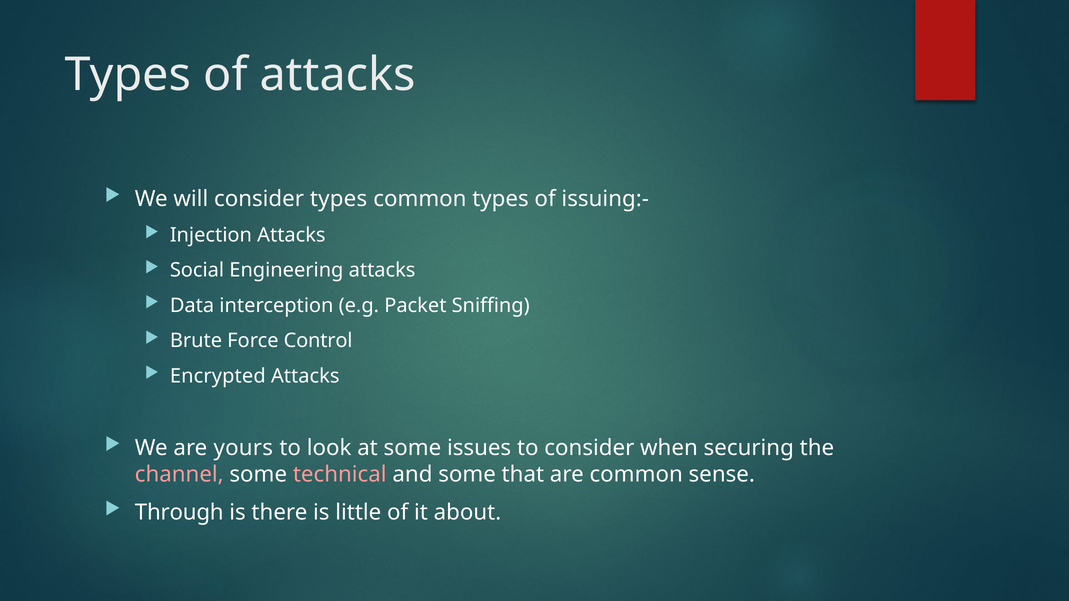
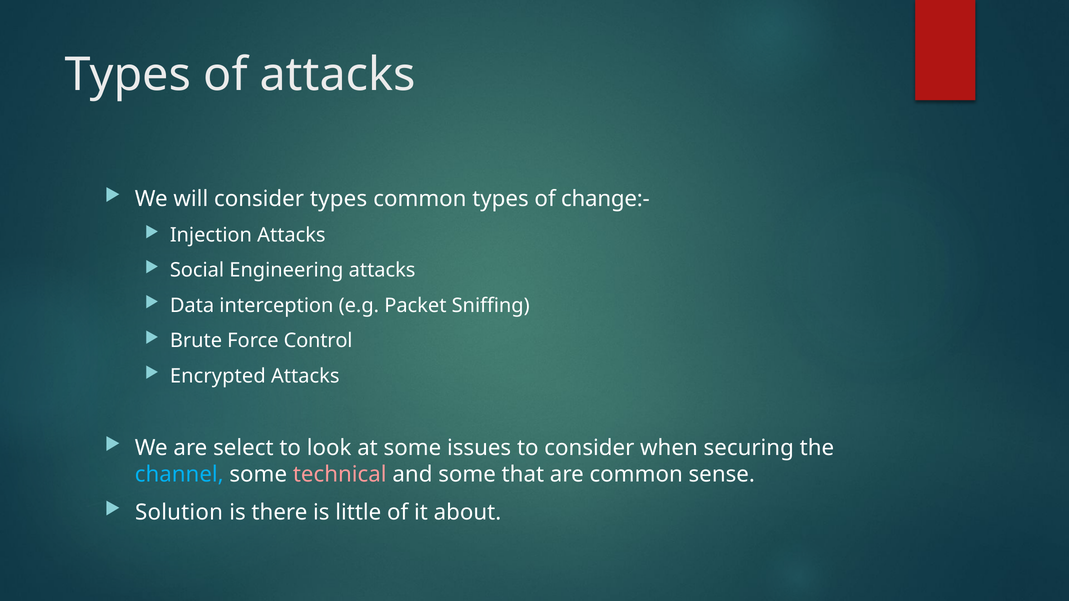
issuing:-: issuing:- -> change:- (605, 199)
yours: yours -> select (243, 448)
channel colour: pink -> light blue (179, 475)
Through: Through -> Solution (179, 513)
